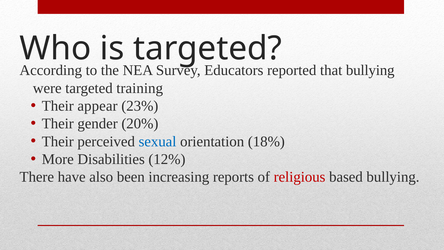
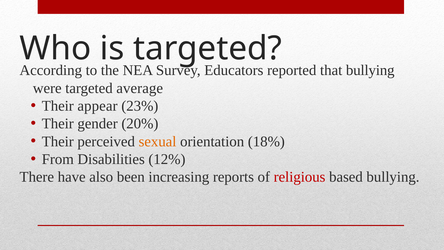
training: training -> average (140, 88)
sexual colour: blue -> orange (158, 141)
More: More -> From (58, 159)
